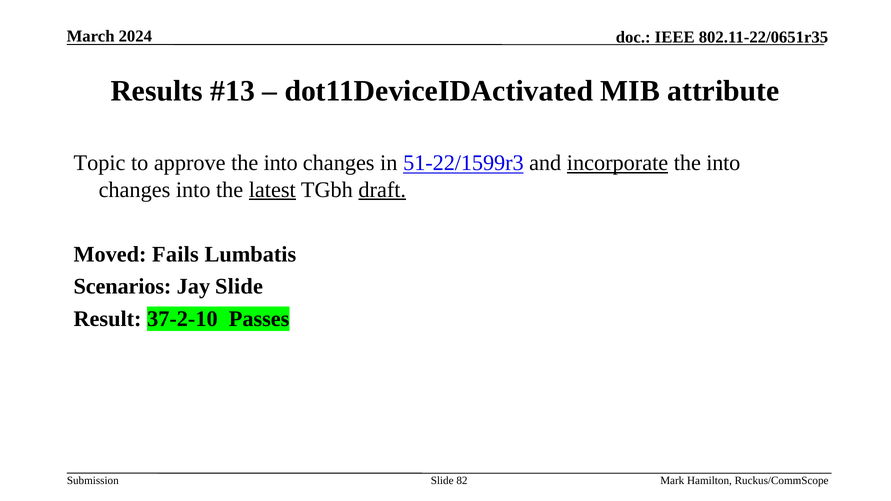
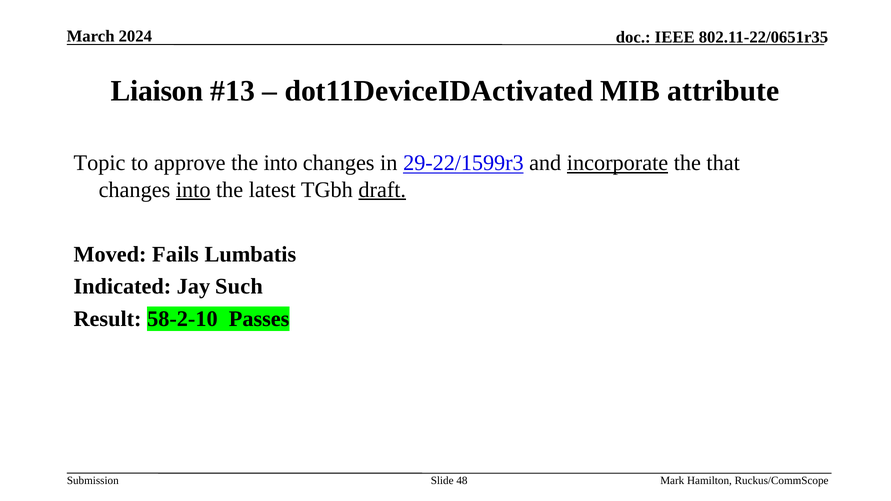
Results: Results -> Liaison (157, 91)
51-22/1599r3: 51-22/1599r3 -> 29-22/1599r3 (463, 163)
into: into -> that (723, 163)
into underline: none -> present (193, 190)
latest underline: present -> none (272, 190)
Scenarios: Scenarios -> Indicated (122, 287)
Jay Slide: Slide -> Such (239, 287)
37-2-10: 37-2-10 -> 58-2-10 (182, 319)
82: 82 -> 48 (462, 481)
